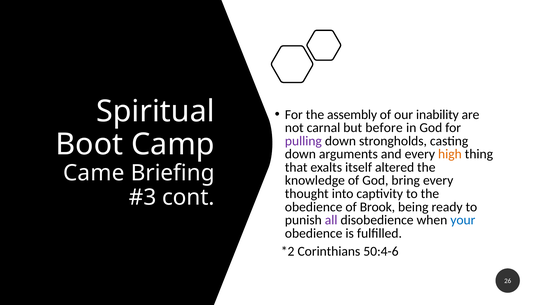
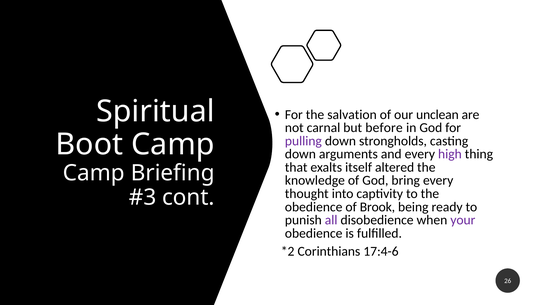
assembly: assembly -> salvation (352, 115)
inability: inability -> unclean (437, 115)
high colour: orange -> purple (450, 154)
Came: Came -> Camp (94, 173)
your colour: blue -> purple (463, 220)
50:4-6: 50:4-6 -> 17:4-6 (381, 251)
